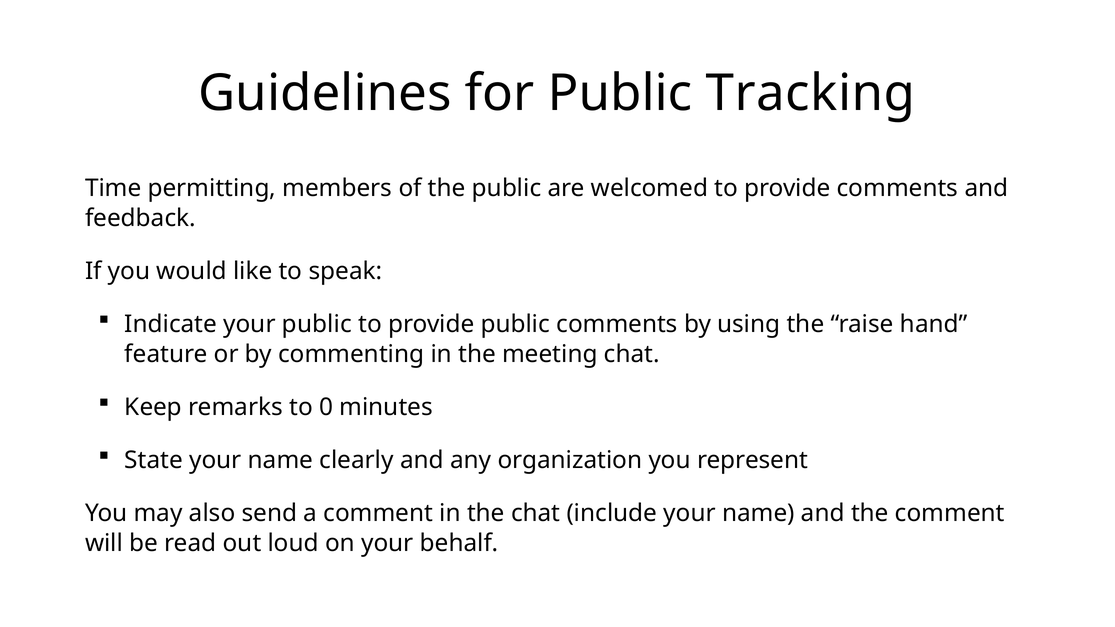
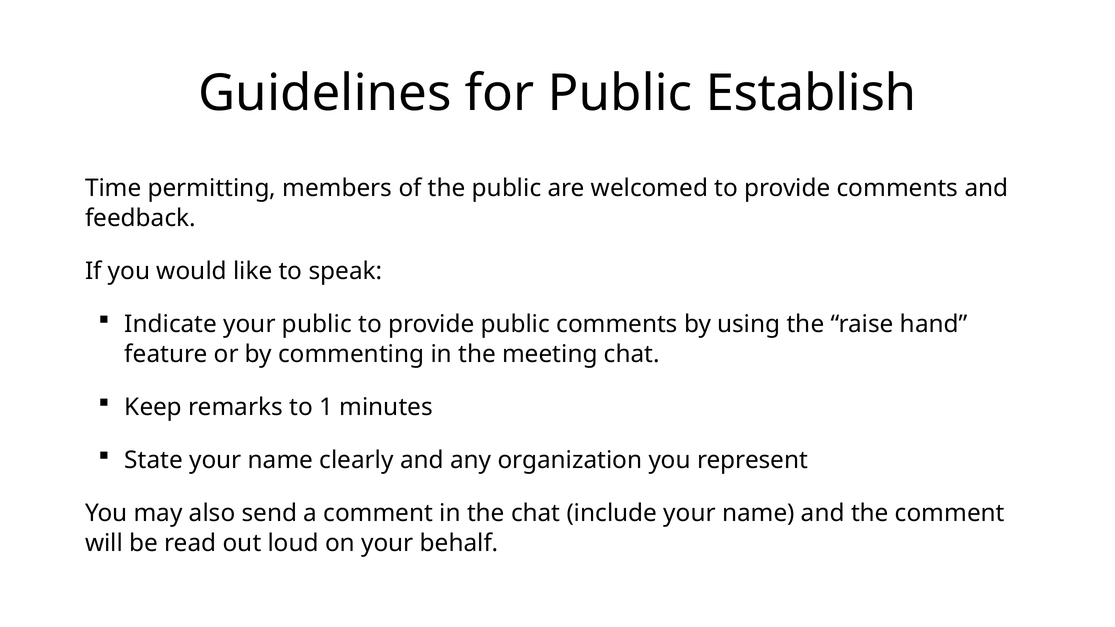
Tracking: Tracking -> Establish (811, 94)
0: 0 -> 1 (326, 407)
